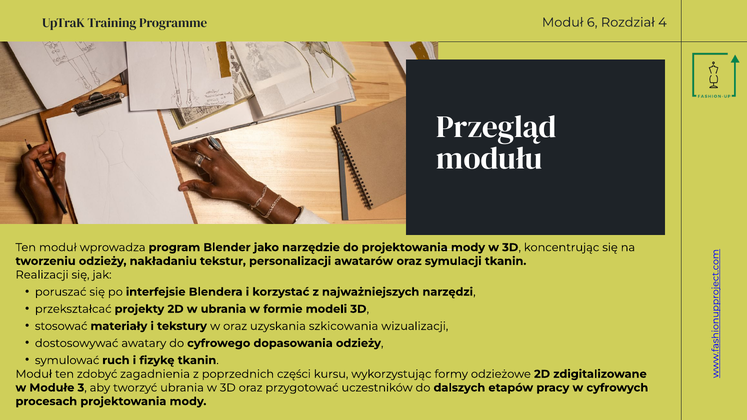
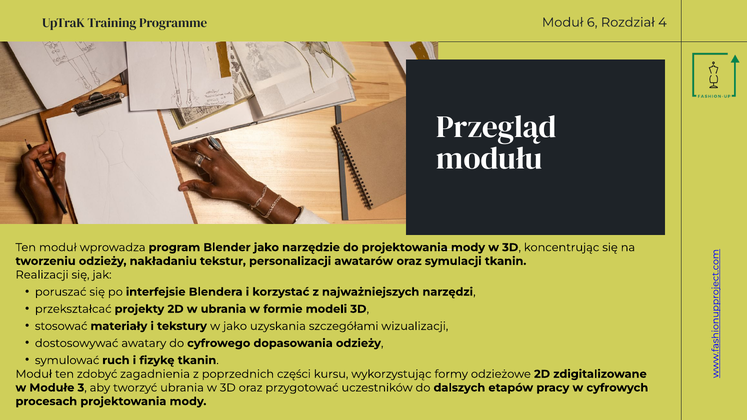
w oraz: oraz -> jako (235, 326)
szkicowania: szkicowania -> szczegółami (344, 326)
